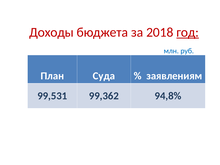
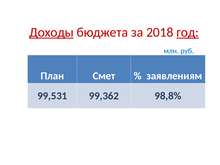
Доходы underline: none -> present (52, 32)
Суда: Суда -> Смет (104, 76)
94,8%: 94,8% -> 98,8% (168, 96)
